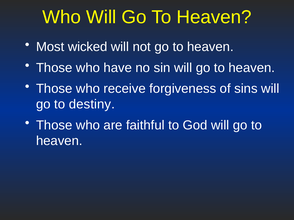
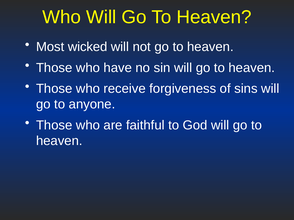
destiny: destiny -> anyone (92, 104)
